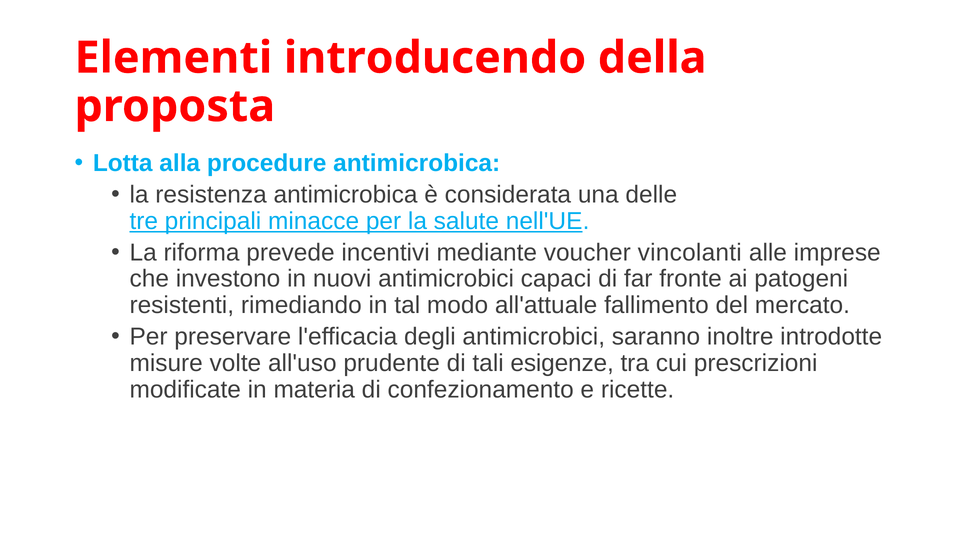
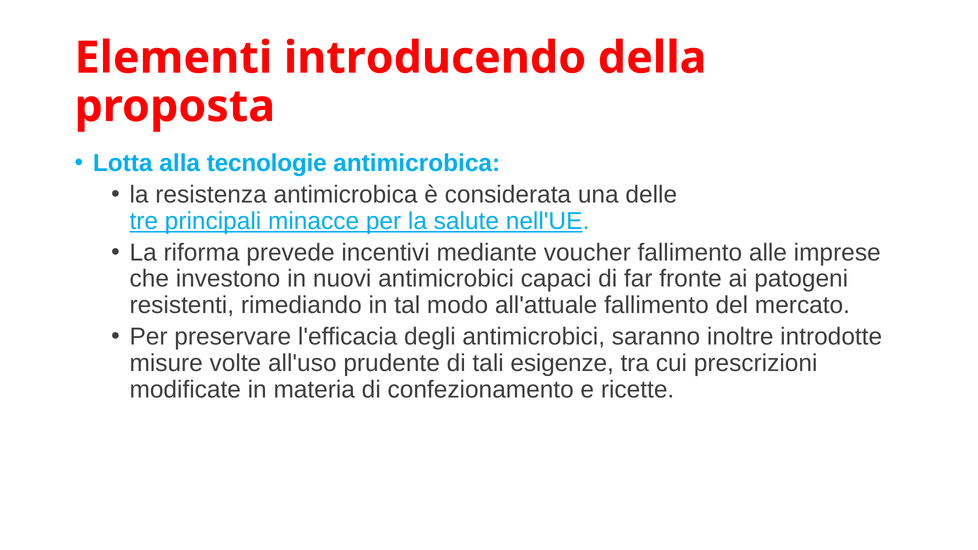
procedure: procedure -> tecnologie (267, 163)
voucher vincolanti: vincolanti -> fallimento (690, 253)
